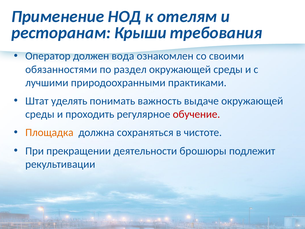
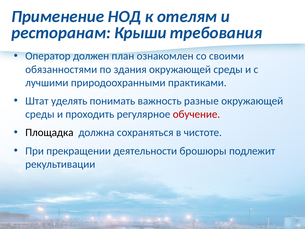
вода: вода -> план (123, 56)
раздел: раздел -> здания (130, 69)
выдаче: выдаче -> разные (201, 101)
Площадка colour: orange -> black (49, 132)
